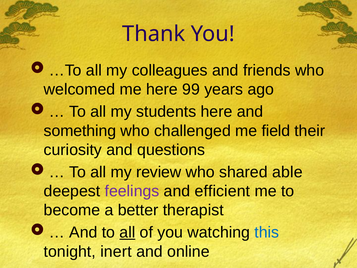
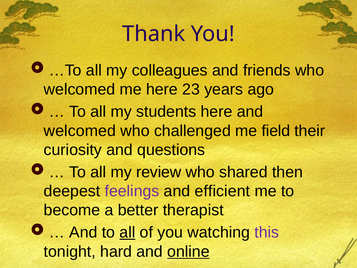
99: 99 -> 23 (191, 89)
something: something -> welcomed (80, 131)
able: able -> then (287, 172)
this colour: blue -> purple (267, 232)
inert: inert -> hard (116, 251)
online underline: none -> present (188, 251)
